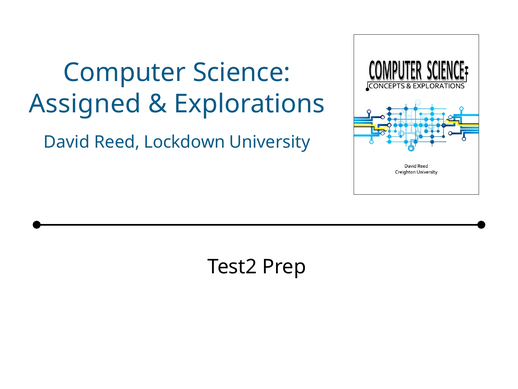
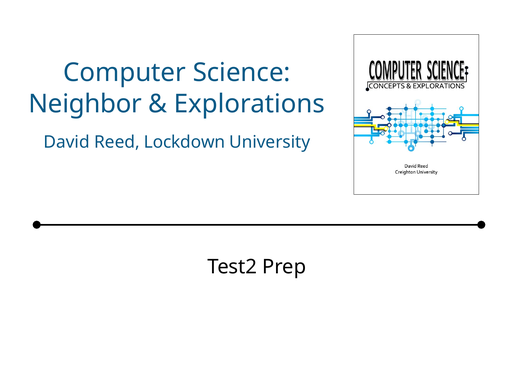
Assigned: Assigned -> Neighbor (85, 104)
